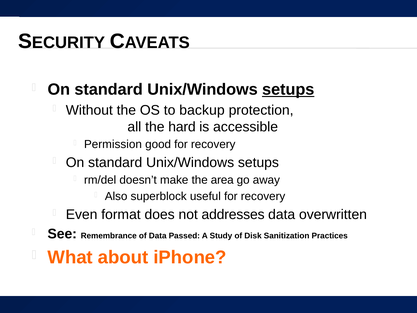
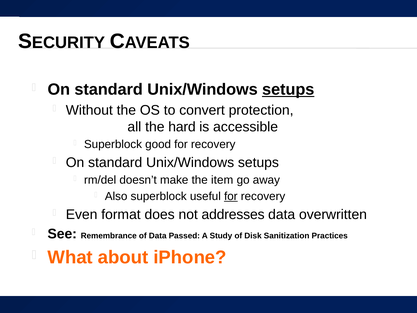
backup: backup -> convert (202, 110)
Permission: Permission -> Superblock (113, 144)
area: area -> item (222, 180)
for underline: none -> present (231, 196)
